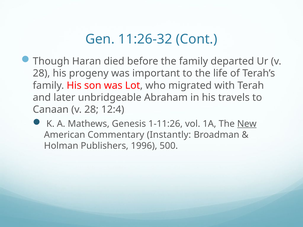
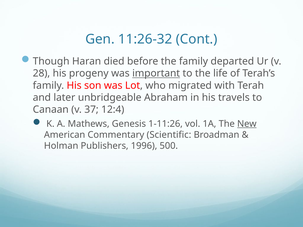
important underline: none -> present (156, 73)
Canaan v 28: 28 -> 37 (91, 110)
Instantly: Instantly -> Scientific (169, 135)
